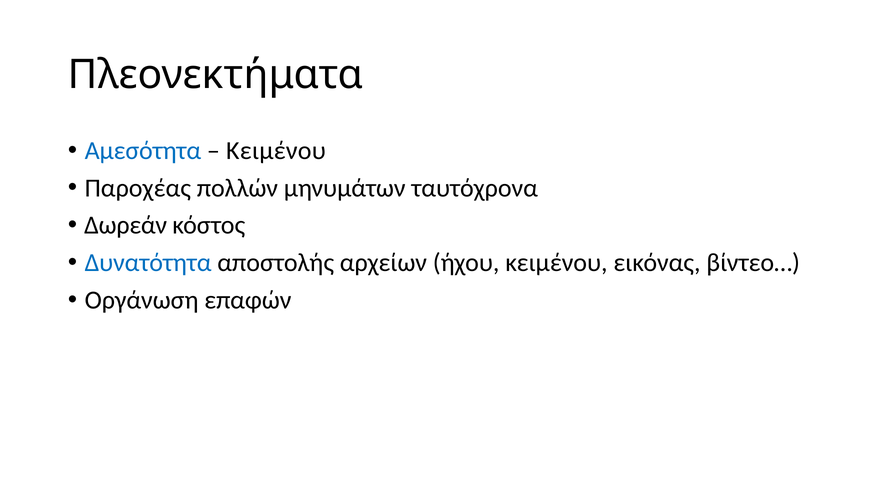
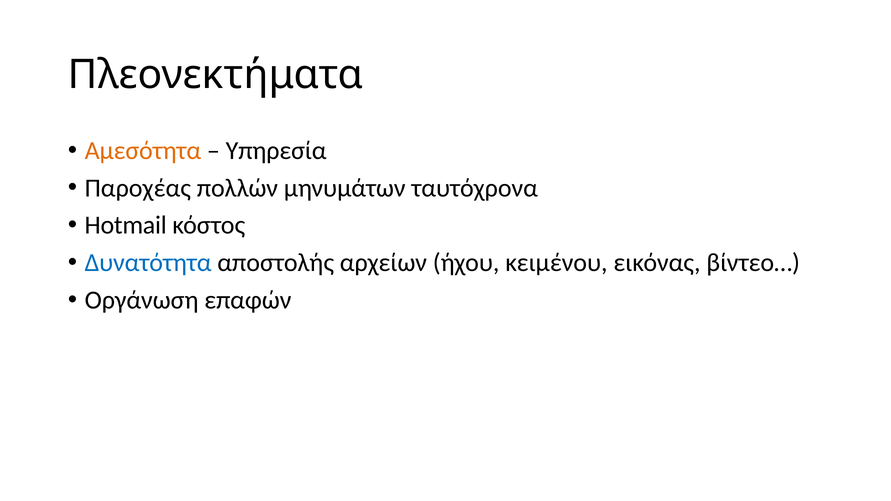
Αμεσότητα colour: blue -> orange (143, 151)
Κειμένου: Κειμένου -> Υπηρεσία (276, 151)
Δωρεάν: Δωρεάν -> Hotmail (126, 225)
